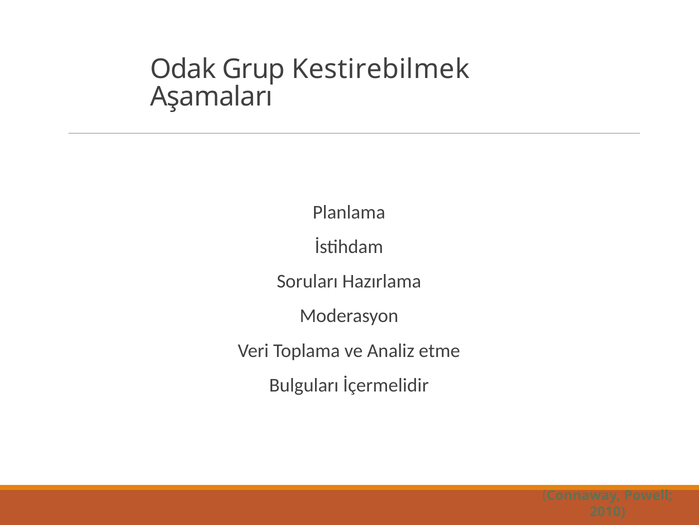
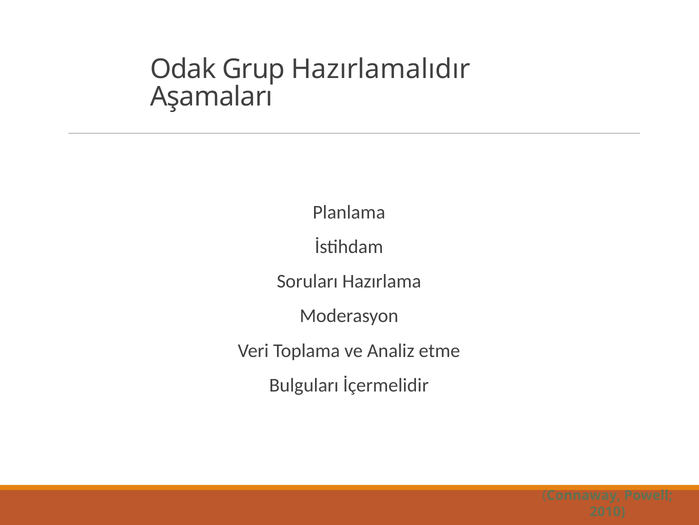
Kestirebilmek: Kestirebilmek -> Hazırlamalıdır (381, 69)
